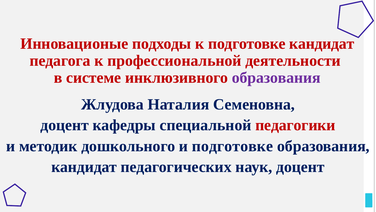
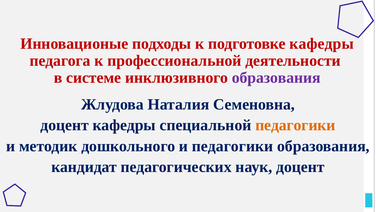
подготовке кандидат: кандидат -> кафедры (322, 44)
педагогики colour: red -> orange (295, 125)
и подготовке: подготовке -> педагогики (233, 146)
